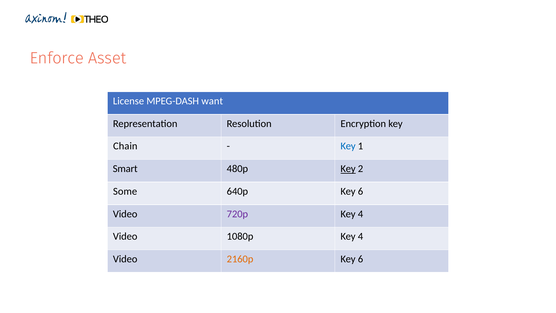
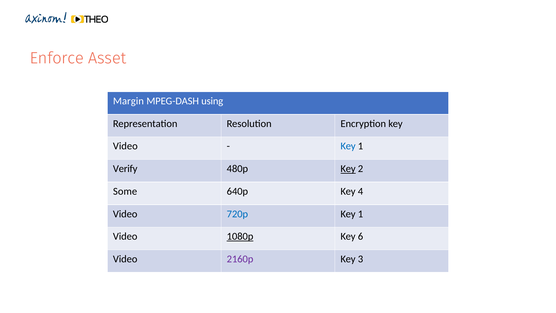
License: License -> Margin (128, 101)
want: want -> using (212, 101)
Chain: Chain -> Video (125, 146)
Smart: Smart -> Verify (125, 169)
640p Key 6: 6 -> 4 (361, 191)
720p colour: purple -> blue (237, 214)
4: 4 -> 1 (361, 214)
1080p underline: none -> present (240, 236)
4: 4 -> 6 (361, 236)
2160p colour: orange -> purple (240, 259)
6: 6 -> 3 (361, 259)
